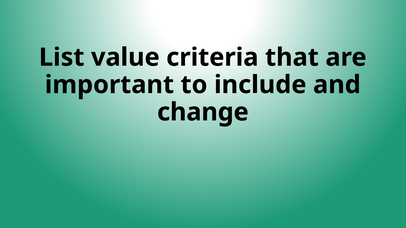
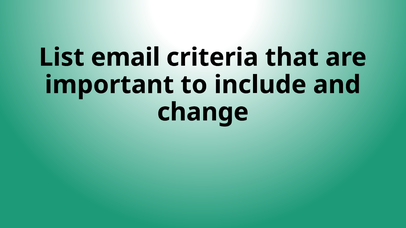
value: value -> email (125, 57)
